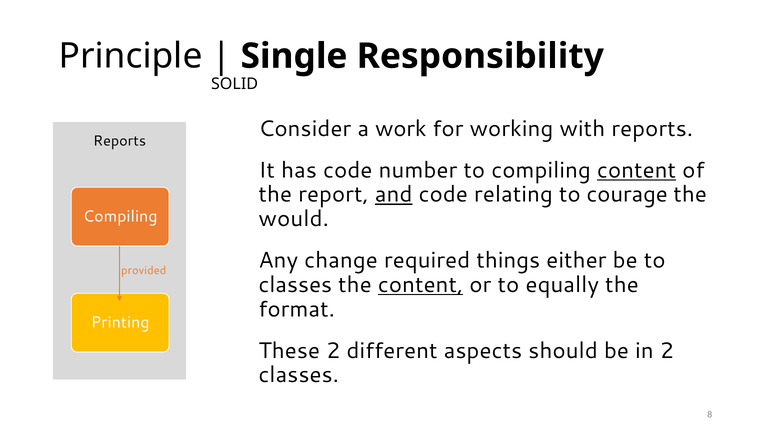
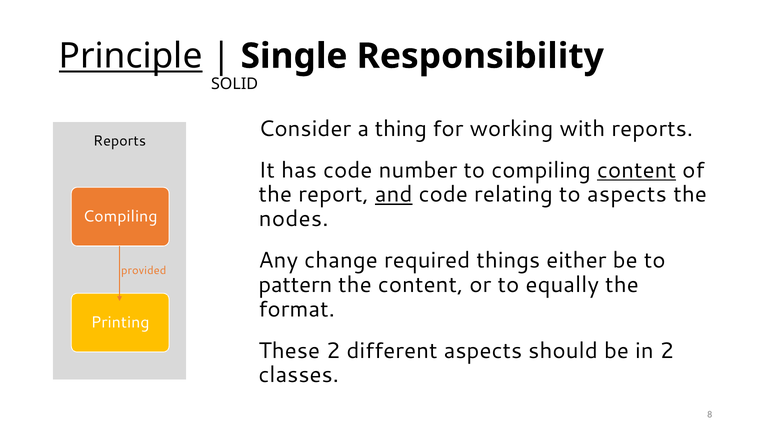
Principle underline: none -> present (131, 56)
work: work -> thing (401, 129)
to courage: courage -> aspects (627, 194)
would: would -> nodes (294, 219)
classes: classes -> pattern (295, 285)
content underline: present -> none (421, 285)
